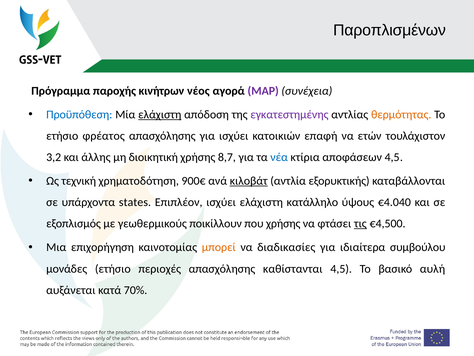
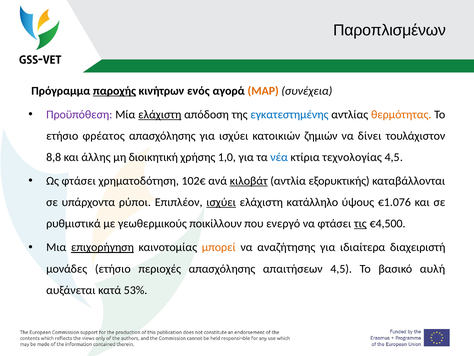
παροχής underline: none -> present (114, 91)
νέος: νέος -> ενός (198, 91)
MAP colour: purple -> orange (263, 91)
Προϋπόθεση colour: blue -> purple (79, 114)
εγκατεστημένης colour: purple -> blue (289, 114)
επαφή: επαφή -> ζημιών (321, 136)
ετών: ετών -> δίνει (370, 136)
3,2: 3,2 -> 8,8 (54, 157)
8,7: 8,7 -> 1,0 (227, 157)
αποφάσεων: αποφάσεων -> τεχνολογίας (352, 157)
Ως τεχνική: τεχνική -> φτάσει (79, 181)
900€: 900€ -> 102€ (194, 181)
states: states -> ρύποι (135, 202)
ισχύει underline: none -> present (221, 202)
€4.040: €4.040 -> €1.076 (394, 202)
εξοπλισμός: εξοπλισμός -> ρυθμιστικά (73, 223)
που χρήσης: χρήσης -> ενεργό (283, 223)
επιχορήγηση underline: none -> present (102, 247)
διαδικασίες: διαδικασίες -> αναζήτησης (286, 247)
συμβούλου: συμβούλου -> διαχειριστή (418, 247)
καθίστανται: καθίστανται -> απαιτήσεων (293, 268)
70%: 70% -> 53% (136, 290)
